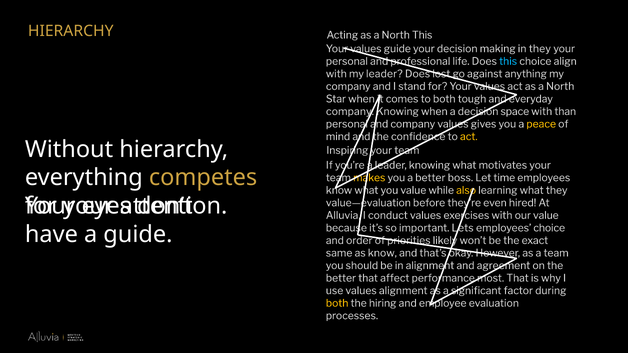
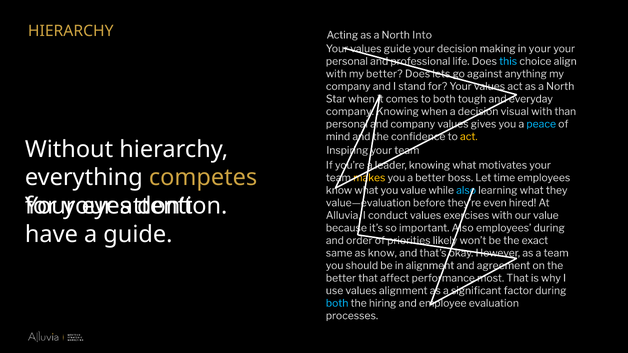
North This: This -> Into (422, 35)
in they: they -> your (540, 49)
my leader: leader -> better (384, 74)
lost: lost -> lets (441, 74)
space: space -> visual (515, 112)
peace colour: yellow -> light blue (541, 124)
also colour: yellow -> light blue (466, 190)
important Lets: Lets -> Also (463, 228)
employees choice: choice -> during (549, 228)
both colour: yellow -> light blue (337, 303)
